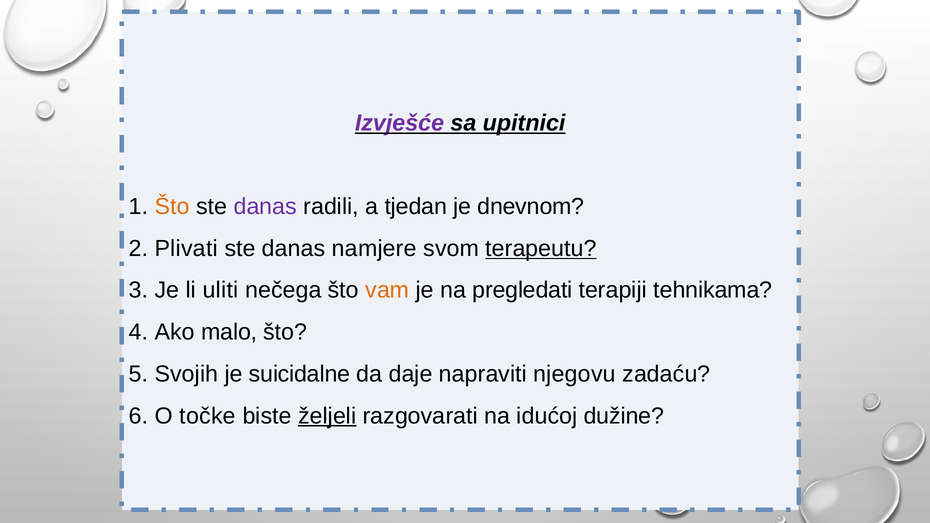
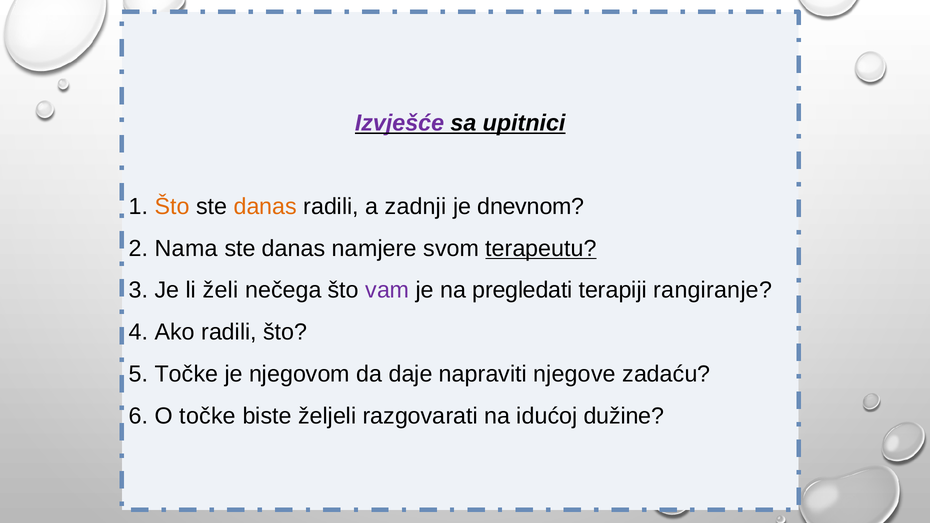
danas colour: purple -> orange (265, 207)
tjedan: tjedan -> zadnji (416, 207)
Plivati: Plivati -> Nama (186, 249)
uliti: uliti -> želi (221, 290)
vam colour: orange -> purple (387, 290)
tehnikama: tehnikama -> rangiranje (713, 290)
Ako malo: malo -> radili (229, 332)
Svojih: Svojih -> Točke (186, 374)
suicidalne: suicidalne -> njegovom (299, 374)
njegovu: njegovu -> njegove (575, 374)
željeli underline: present -> none (327, 416)
